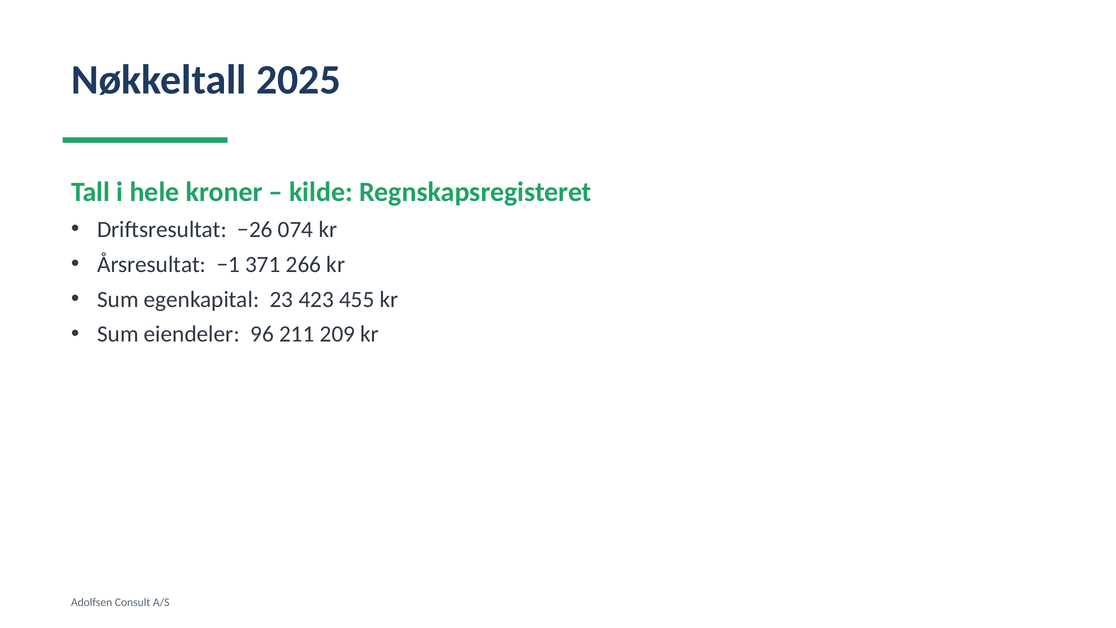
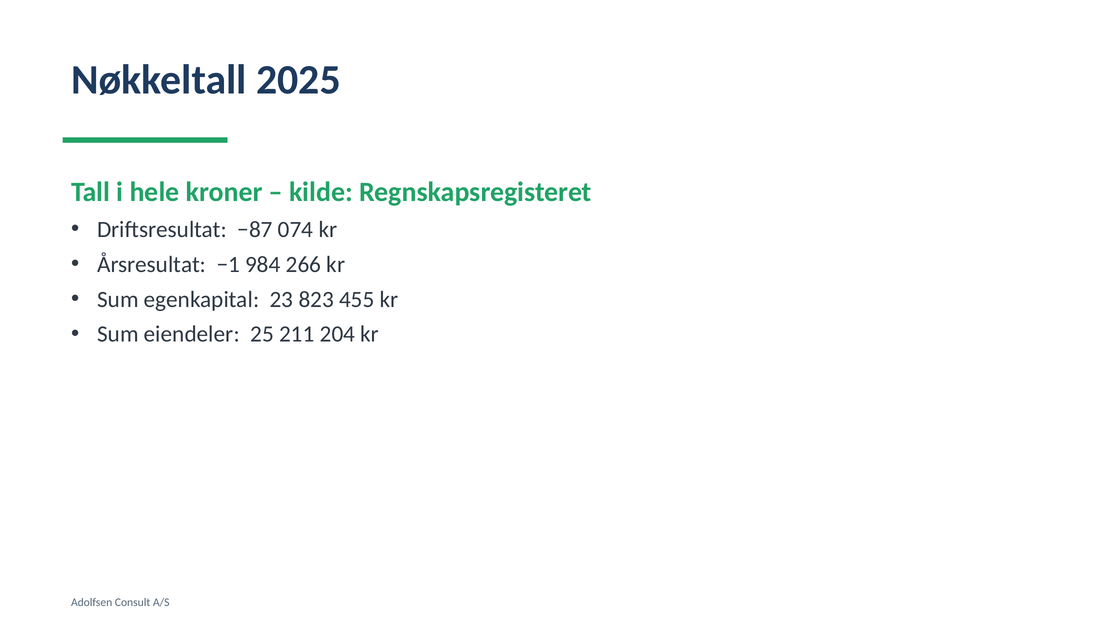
−26: −26 -> −87 (255, 229)
371: 371 -> 984 (263, 264)
423: 423 -> 823 (316, 299)
96: 96 -> 25 (262, 334)
209: 209 -> 204 (337, 334)
